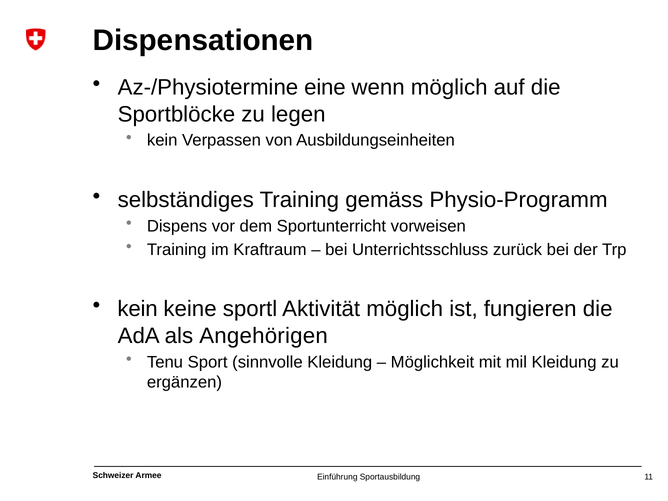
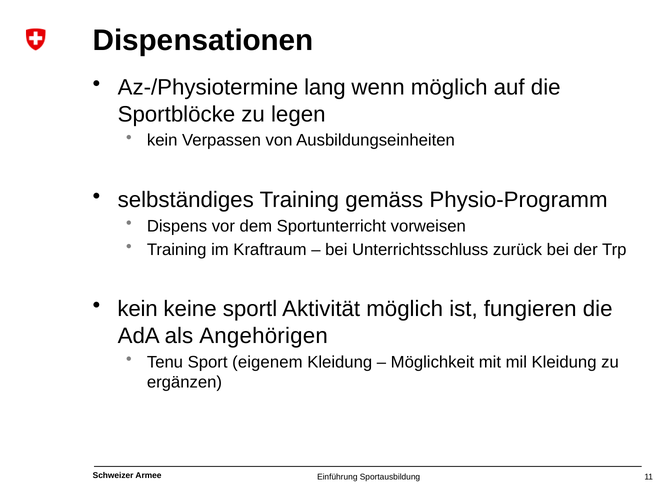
eine: eine -> lang (325, 87)
sinnvolle: sinnvolle -> eigenem (267, 362)
